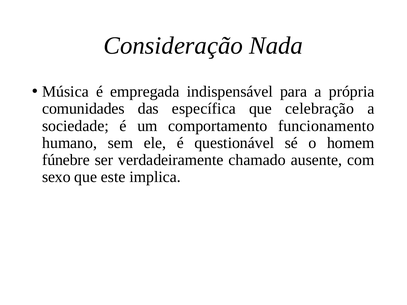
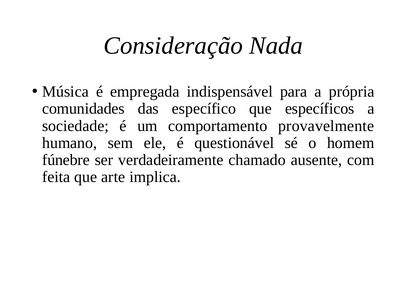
específica: específica -> específico (204, 109)
celebração: celebração -> específicos (320, 109)
funcionamento: funcionamento -> provavelmente (326, 126)
sexo: sexo -> feita (56, 177)
este: este -> arte (113, 177)
